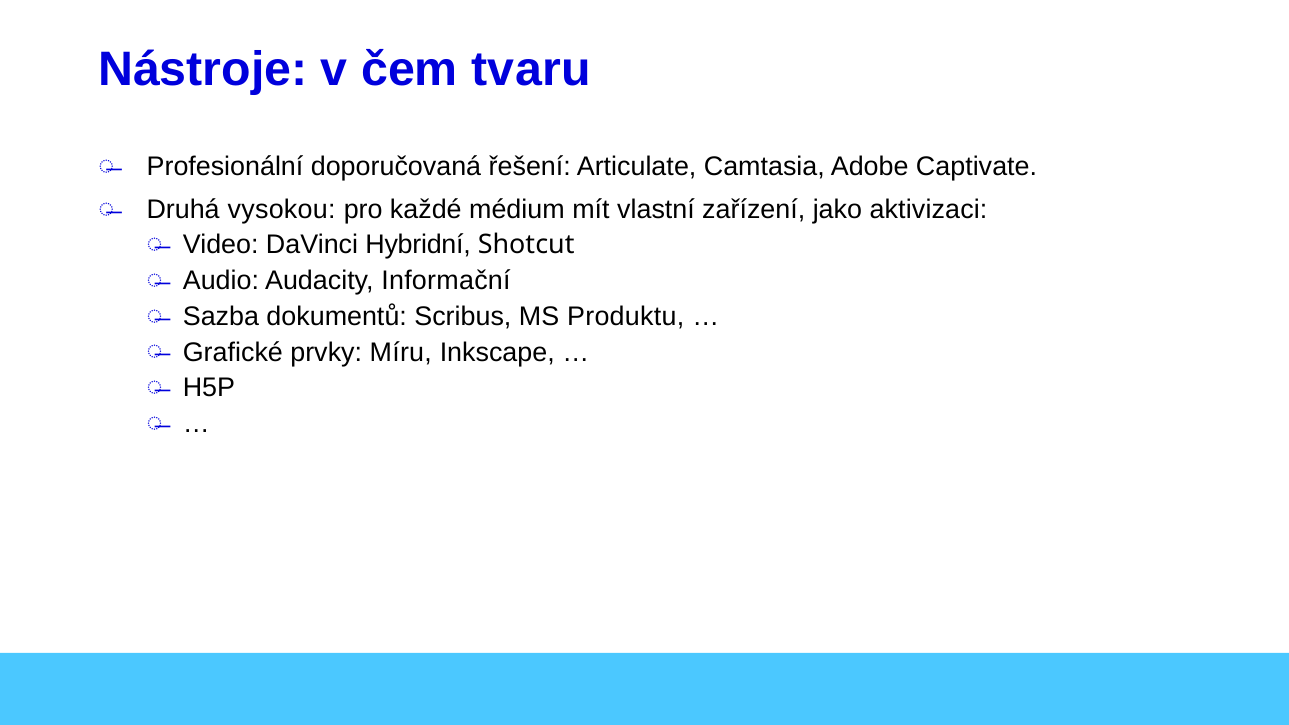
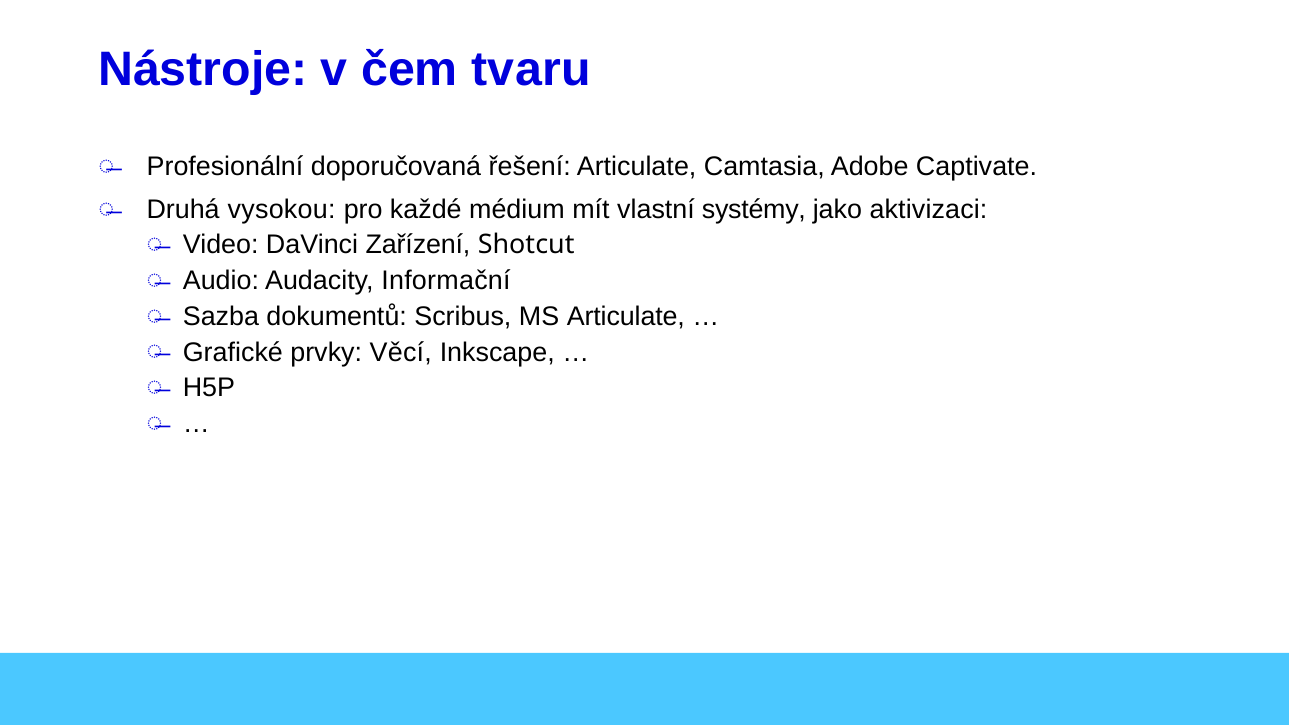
zařízení: zařízení -> systémy (754, 209)
Hybridní: Hybridní -> Zařízení (418, 245)
MS Produktu: Produktu -> Articulate (626, 316)
Míru: Míru -> Věcí (401, 352)
